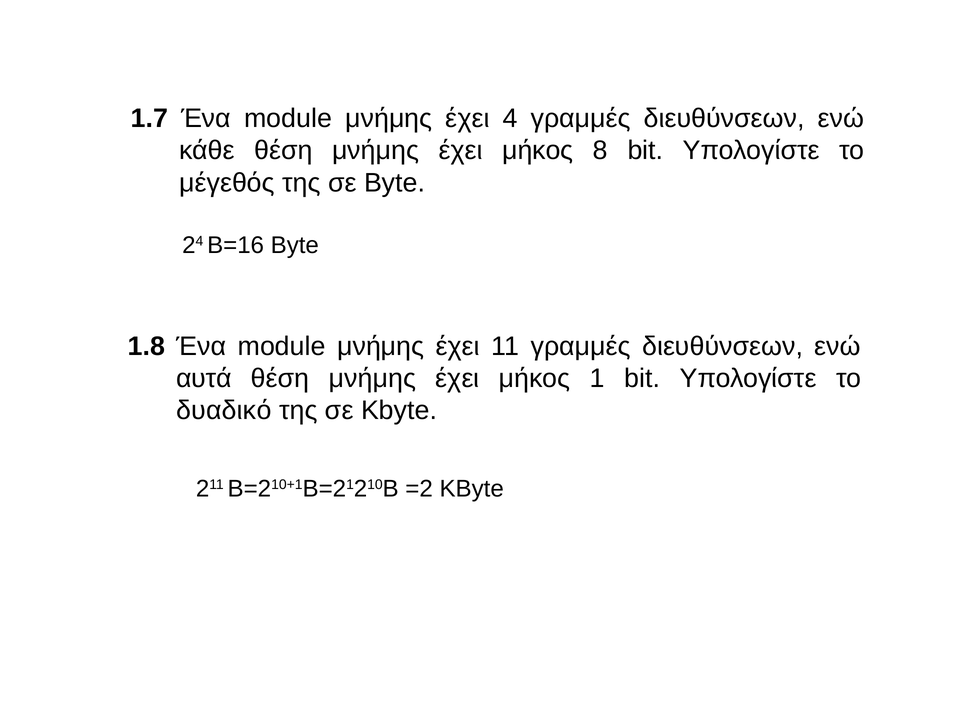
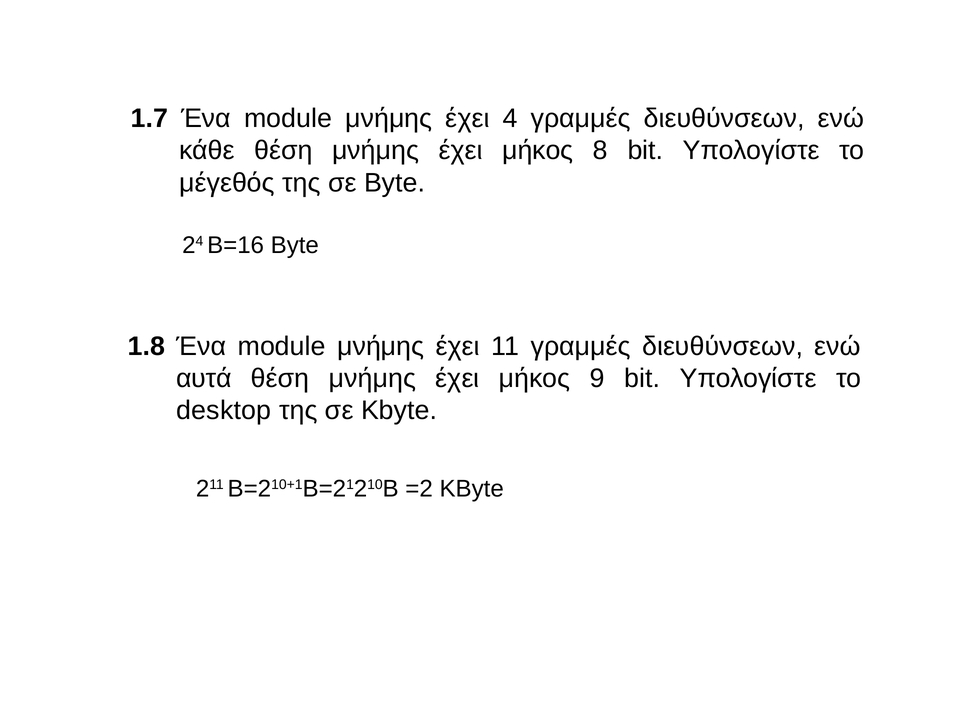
1: 1 -> 9 (597, 379)
δυαδικό: δυαδικό -> desktop (224, 411)
